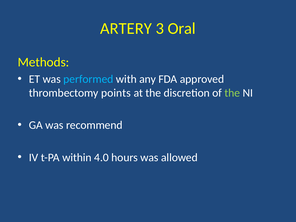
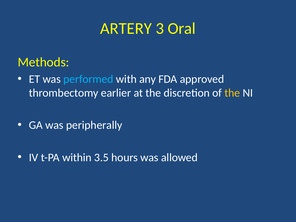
points: points -> earlier (116, 93)
the colour: light green -> yellow (232, 93)
recommend: recommend -> peripherally (94, 125)
4.0: 4.0 -> 3.5 (101, 157)
